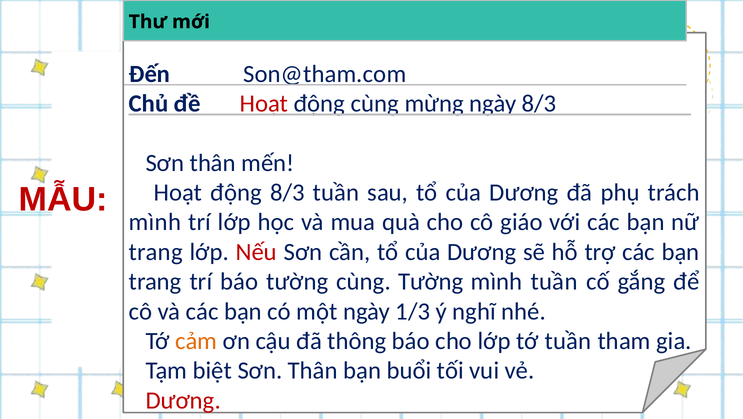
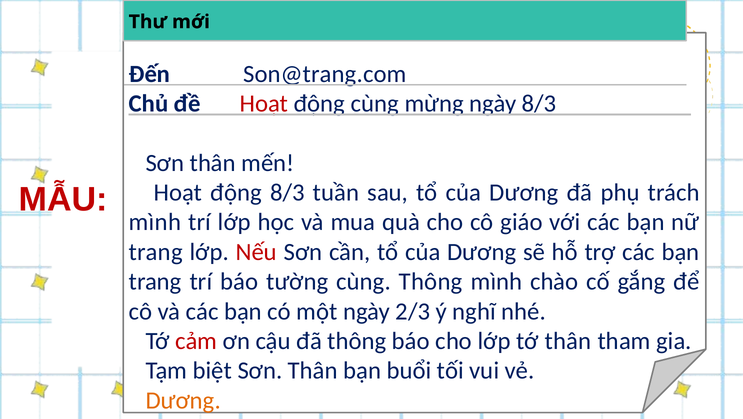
Son@tham.com: Son@tham.com -> Son@trang.com (325, 74)
cùng Tường: Tường -> Thông (431, 282)
mình tuần: tuần -> chào (554, 282)
1/3: 1/3 -> 2/3 (413, 311)
cảm colour: orange -> red (196, 341)
tớ tuần: tuần -> thân (568, 341)
Dương colour: red -> orange (183, 400)
